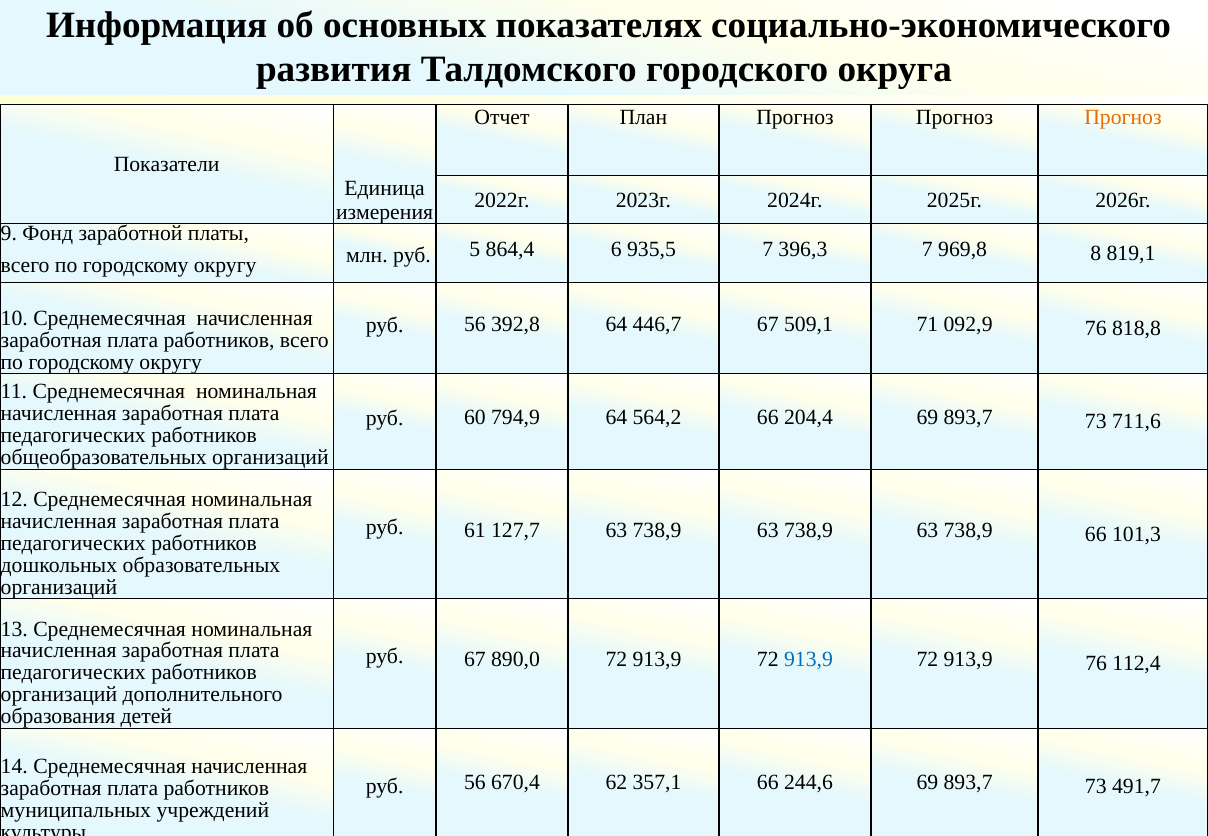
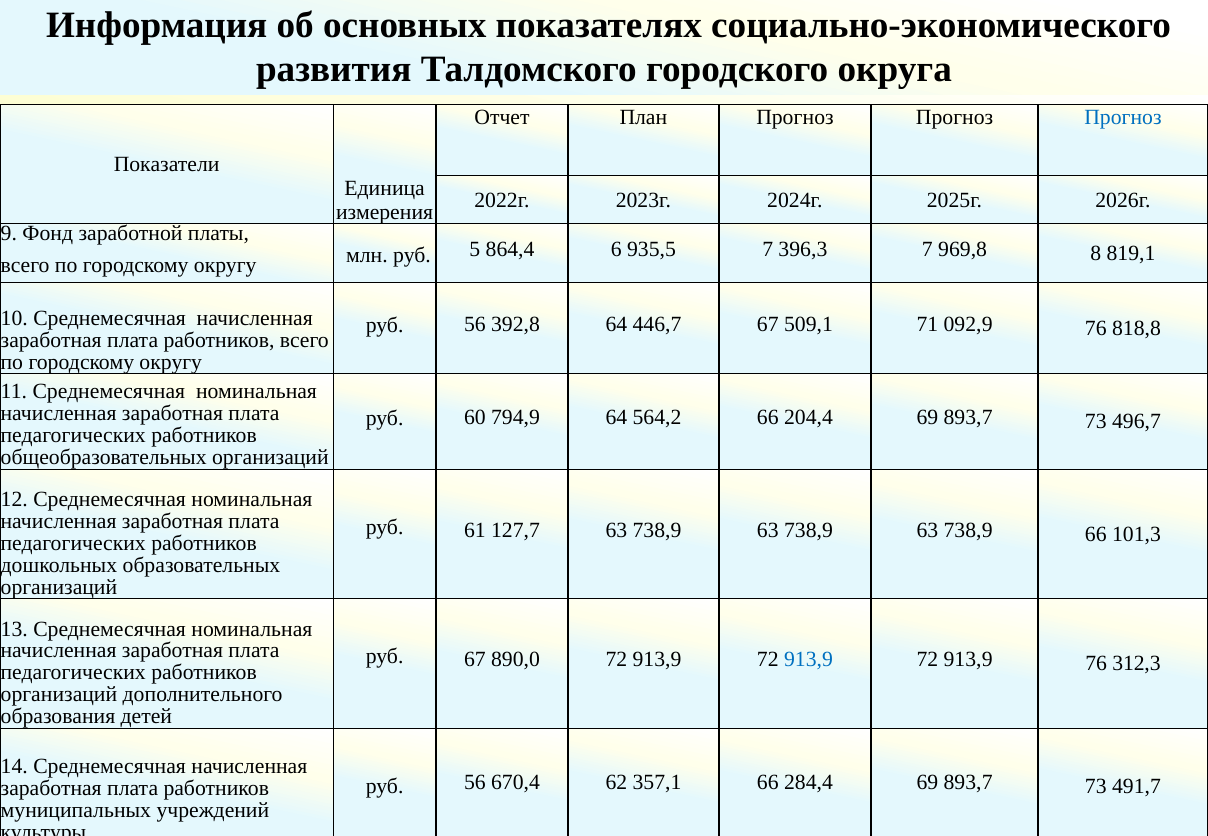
Прогноз colour: orange -> blue (1123, 117)
711,6: 711,6 -> 496,7 (1137, 422)
112,4: 112,4 -> 312,3 (1137, 664)
244,6: 244,6 -> 284,4 (809, 783)
